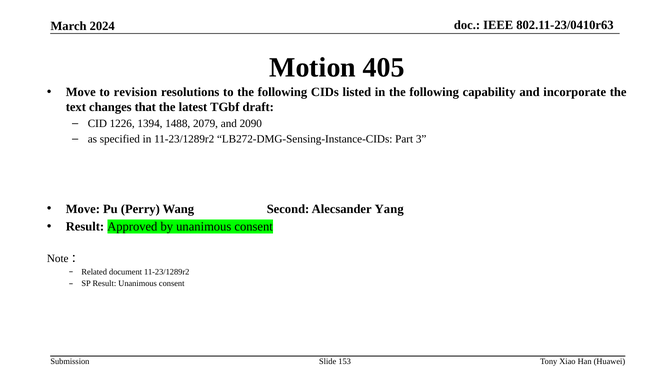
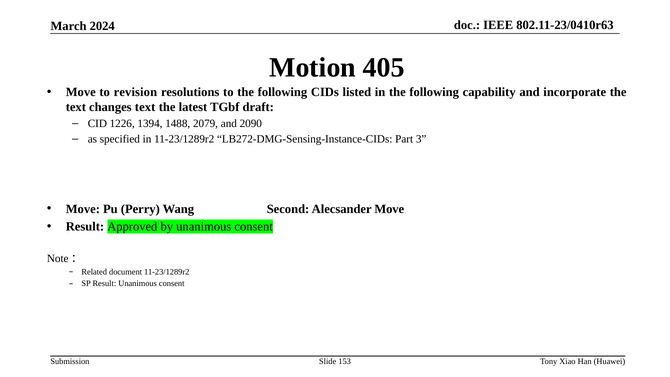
changes that: that -> text (145, 107)
Alecsander Yang: Yang -> Move (389, 209)
